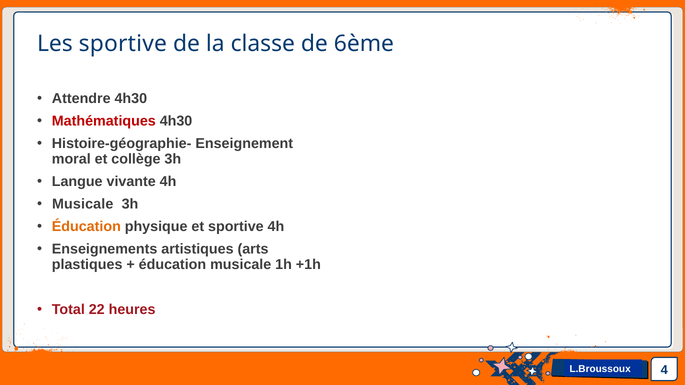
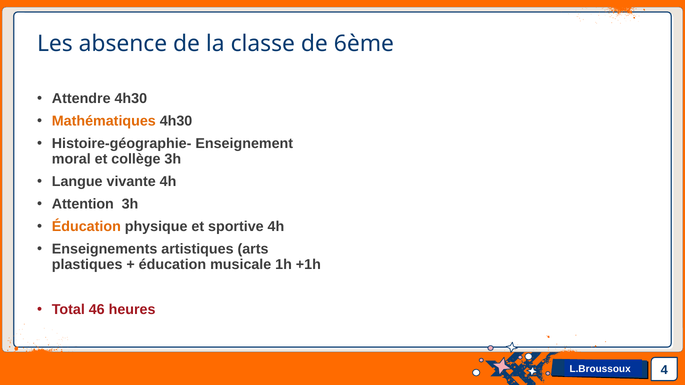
Les sportive: sportive -> absence (123, 44)
Mathématiques colour: red -> orange (104, 121)
Musicale: Musicale -> Attention (83, 204)
22: 22 -> 46 (97, 310)
